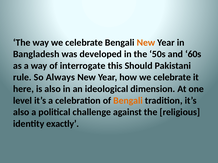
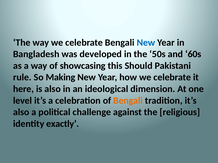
New colour: orange -> blue (146, 43)
interrogate: interrogate -> showcasing (83, 66)
Always: Always -> Making (61, 78)
